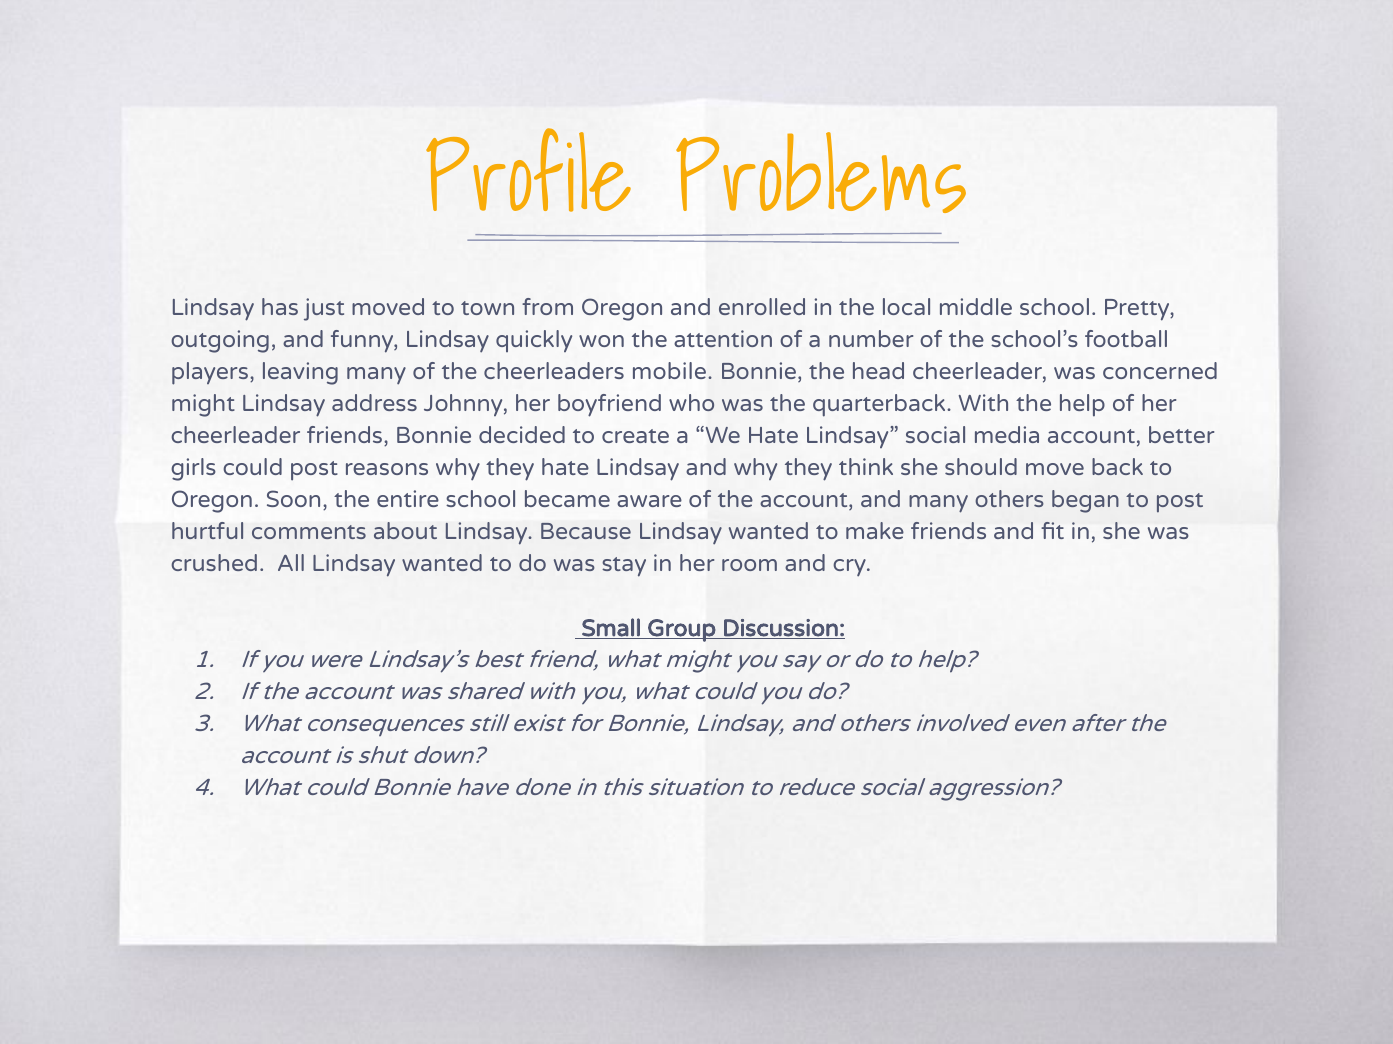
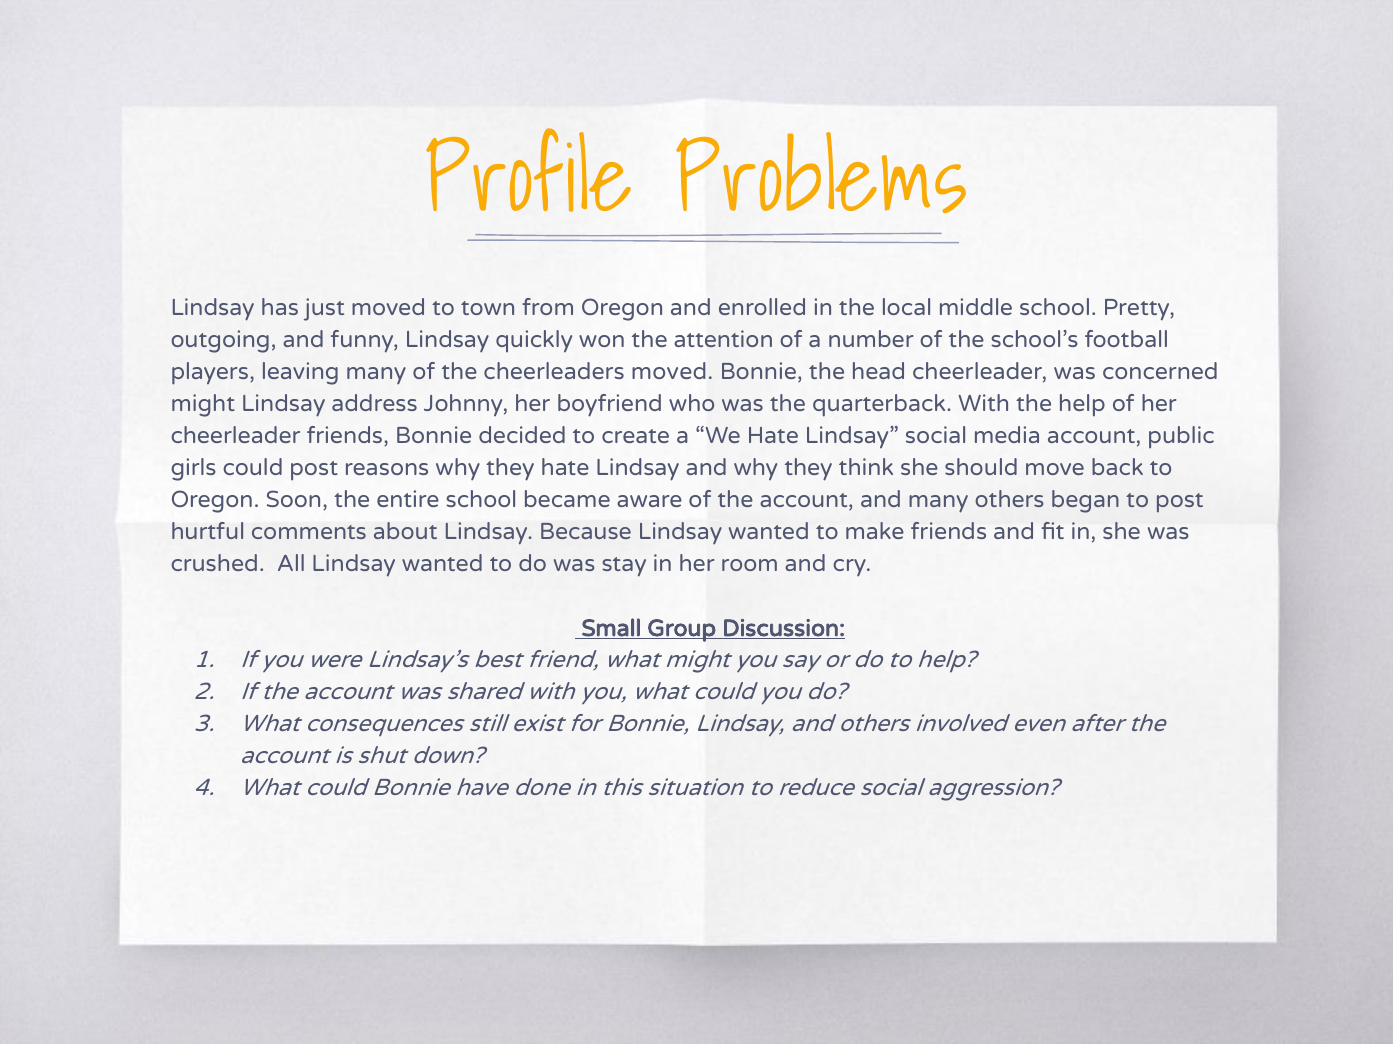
cheerleaders mobile: mobile -> moved (672, 372)
better: better -> public (1181, 437)
